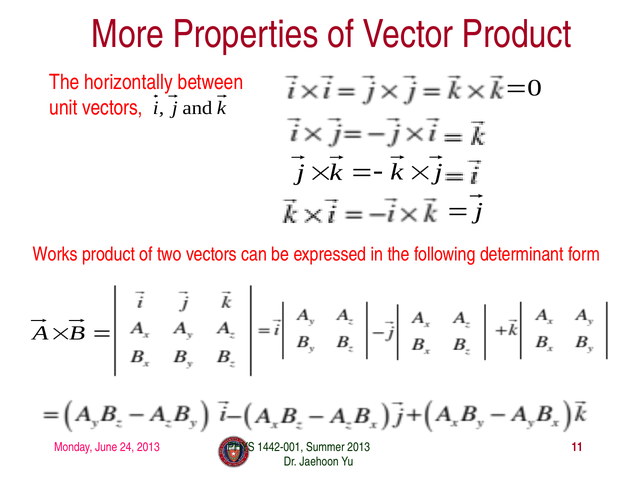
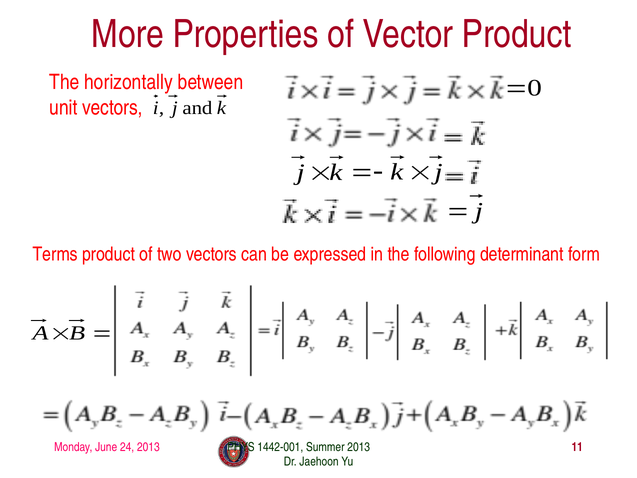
Works: Works -> Terms (55, 254)
